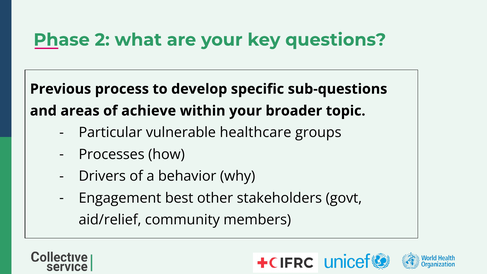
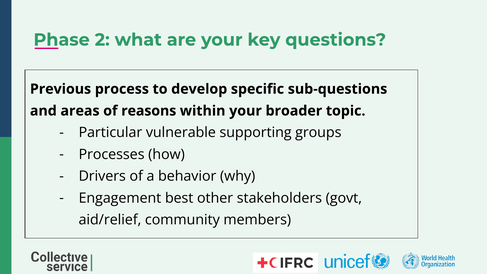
achieve: achieve -> reasons (149, 111)
healthcare: healthcare -> supporting (256, 133)
